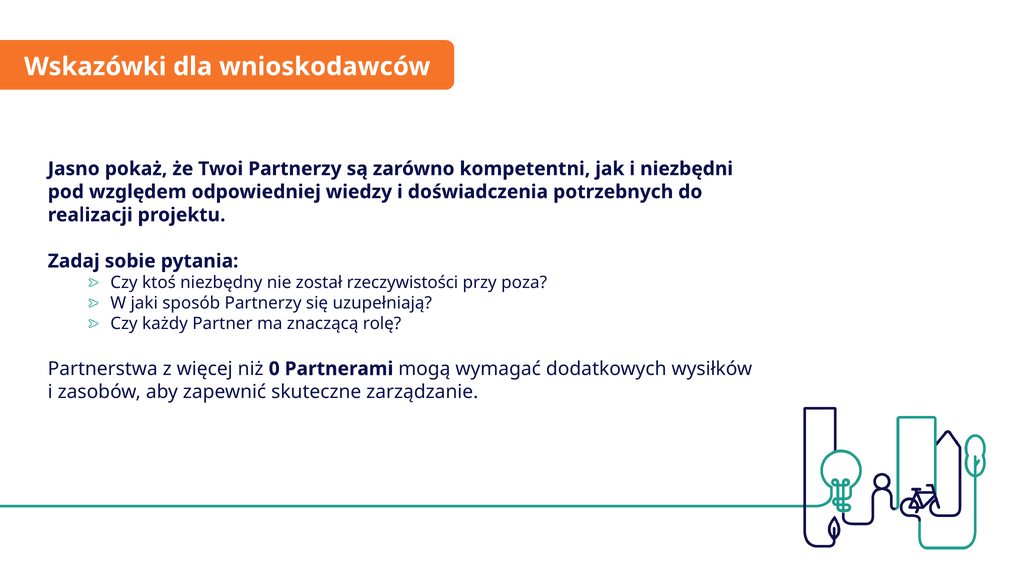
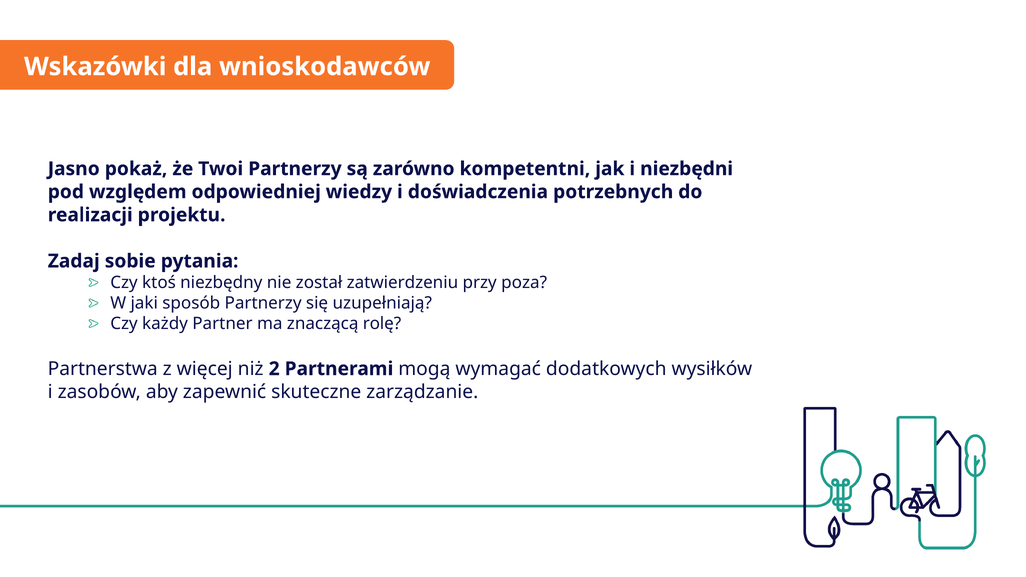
rzeczywistości: rzeczywistości -> zatwierdzeniu (402, 283)
0: 0 -> 2 (274, 369)
